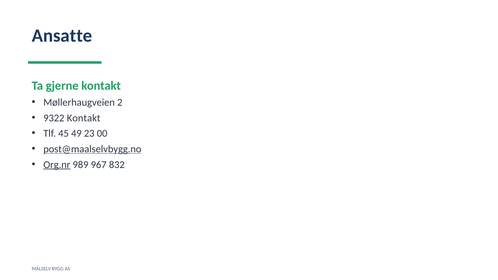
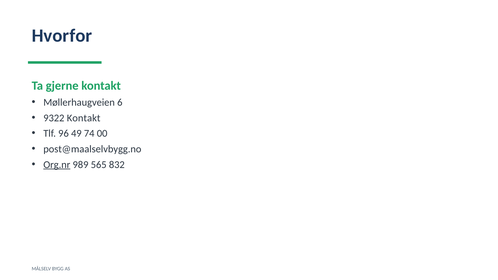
Ansatte: Ansatte -> Hvorfor (62, 36)
2: 2 -> 6 (120, 102)
45: 45 -> 96 (64, 134)
23: 23 -> 74 (89, 134)
post@maalselvbygg.no underline: present -> none (92, 149)
967: 967 -> 565 (99, 165)
